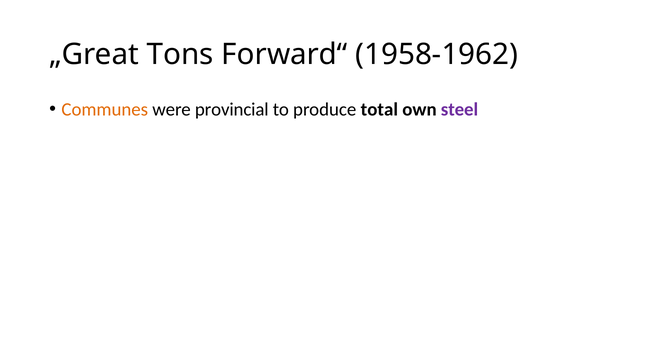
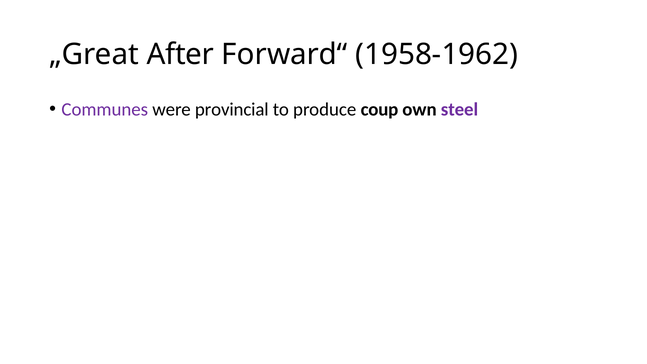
Tons: Tons -> After (180, 54)
Communes colour: orange -> purple (105, 109)
total: total -> coup (379, 109)
